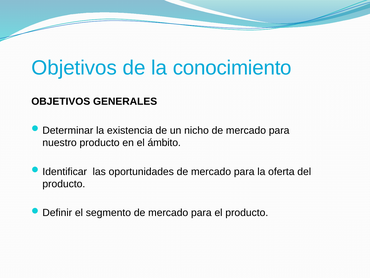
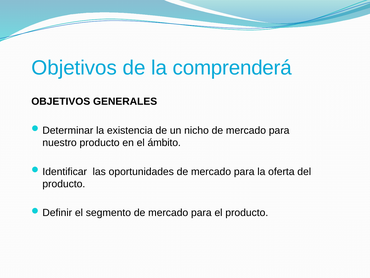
conocimiento: conocimiento -> comprenderá (232, 68)
